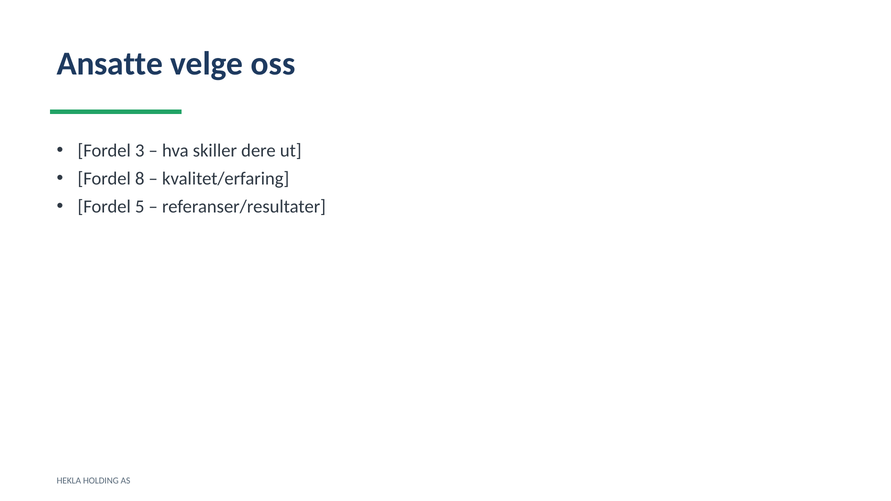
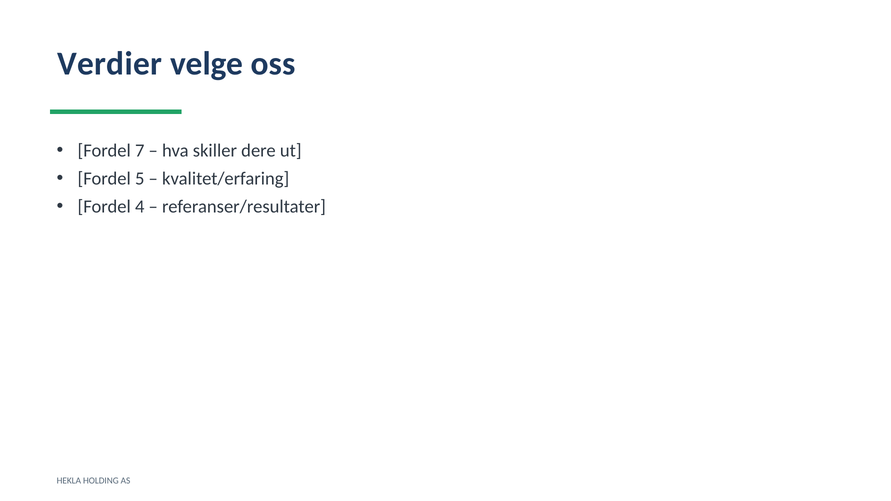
Ansatte: Ansatte -> Verdier (110, 64)
3: 3 -> 7 (140, 151)
8: 8 -> 5 (140, 179)
5: 5 -> 4 (140, 207)
